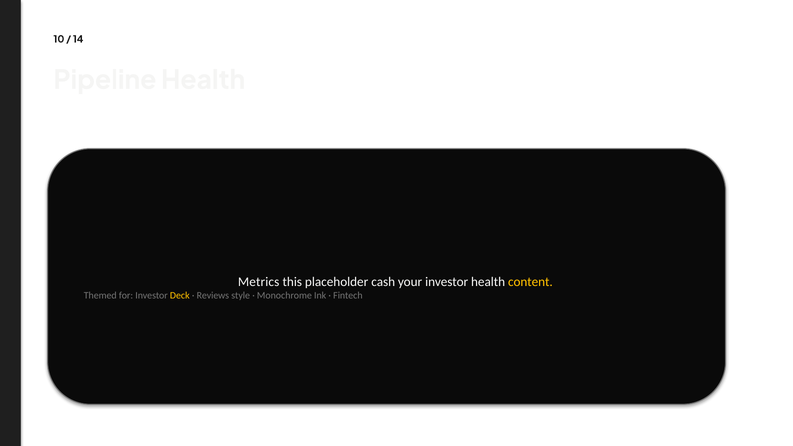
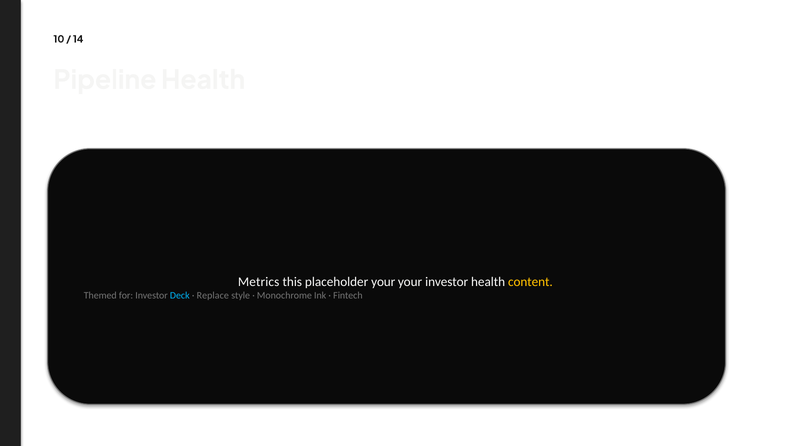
placeholder cash: cash -> your (383, 282)
Deck colour: yellow -> light blue (180, 296)
Reviews: Reviews -> Replace (213, 296)
